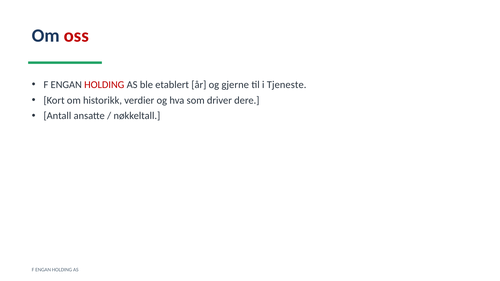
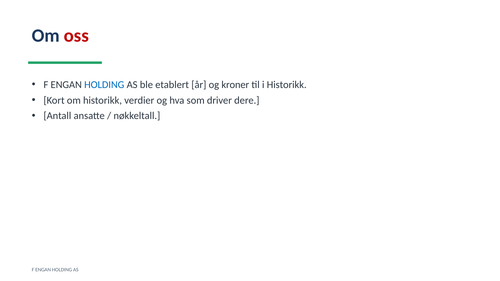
HOLDING colour: red -> blue (104, 85)
gjerne: gjerne -> kroner (235, 85)
i Tjeneste: Tjeneste -> Historikk (287, 85)
